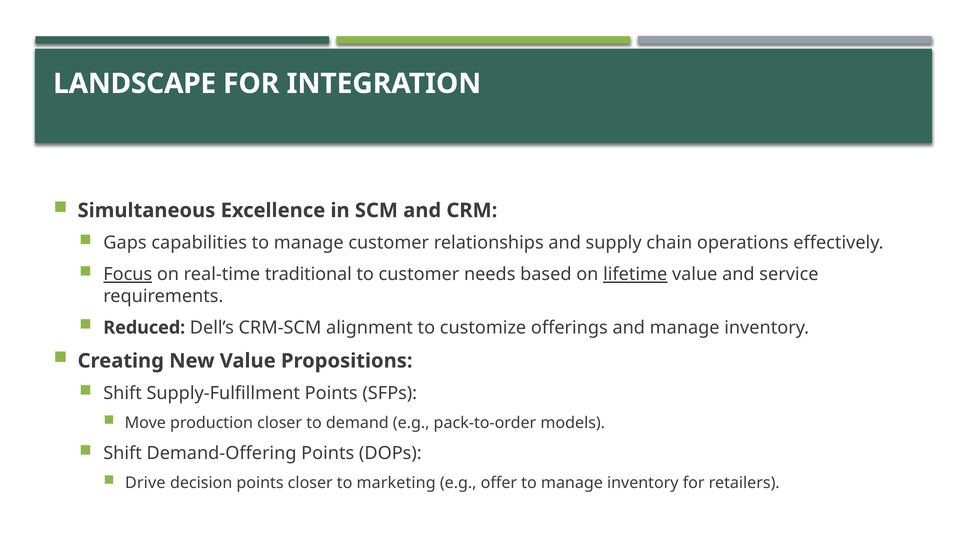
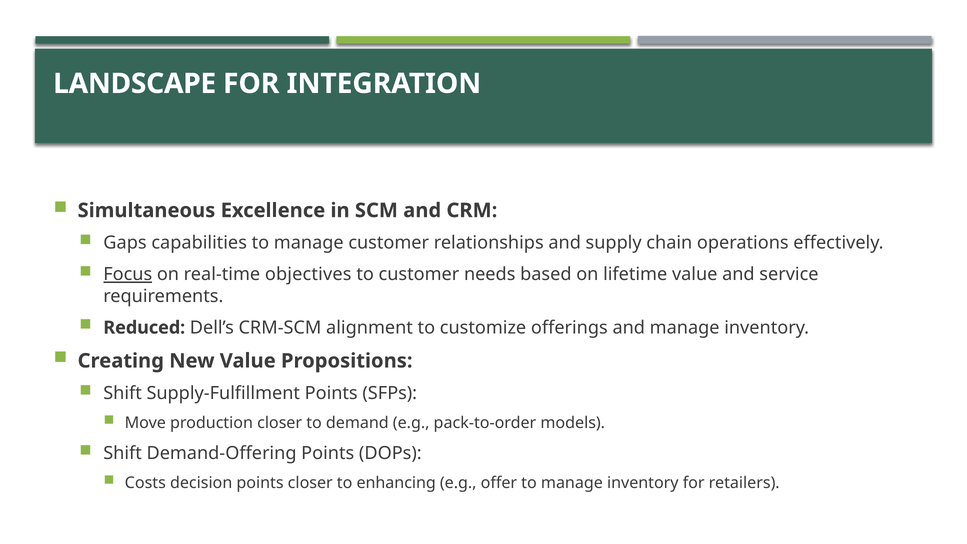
traditional: traditional -> objectives (308, 274)
lifetime underline: present -> none (635, 274)
Drive: Drive -> Costs (145, 483)
marketing: marketing -> enhancing (396, 483)
